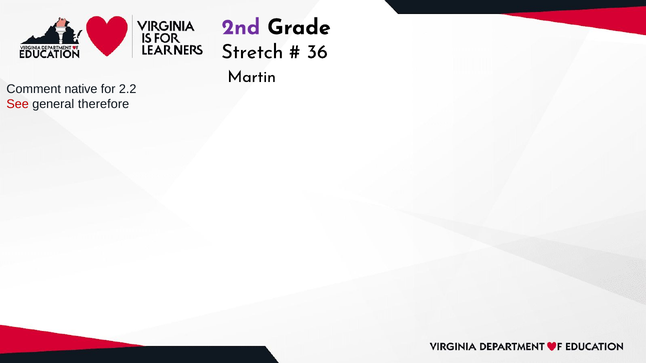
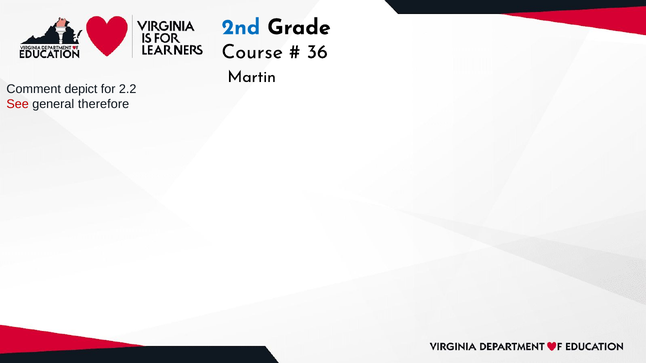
2nd colour: purple -> blue (241, 27)
Stretch: Stretch -> Course (252, 52)
native: native -> depict (81, 89)
